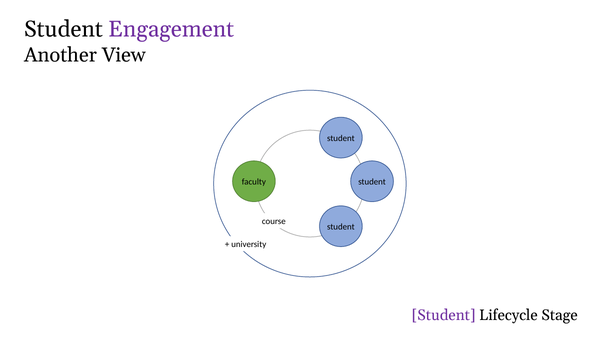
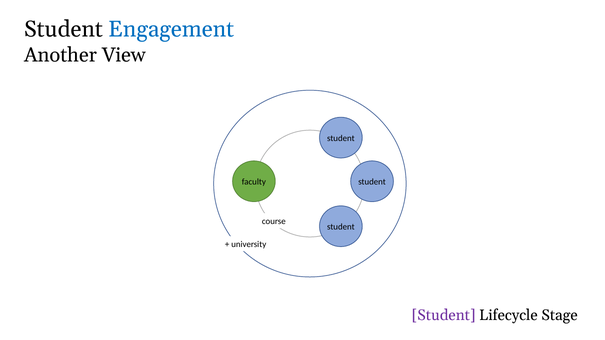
Engagement colour: purple -> blue (171, 29)
